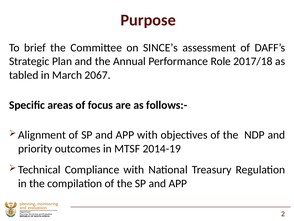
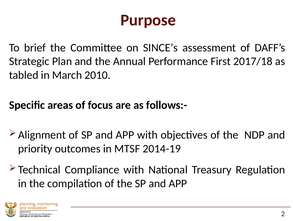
Role: Role -> First (221, 61)
2067: 2067 -> 2010 (98, 75)
